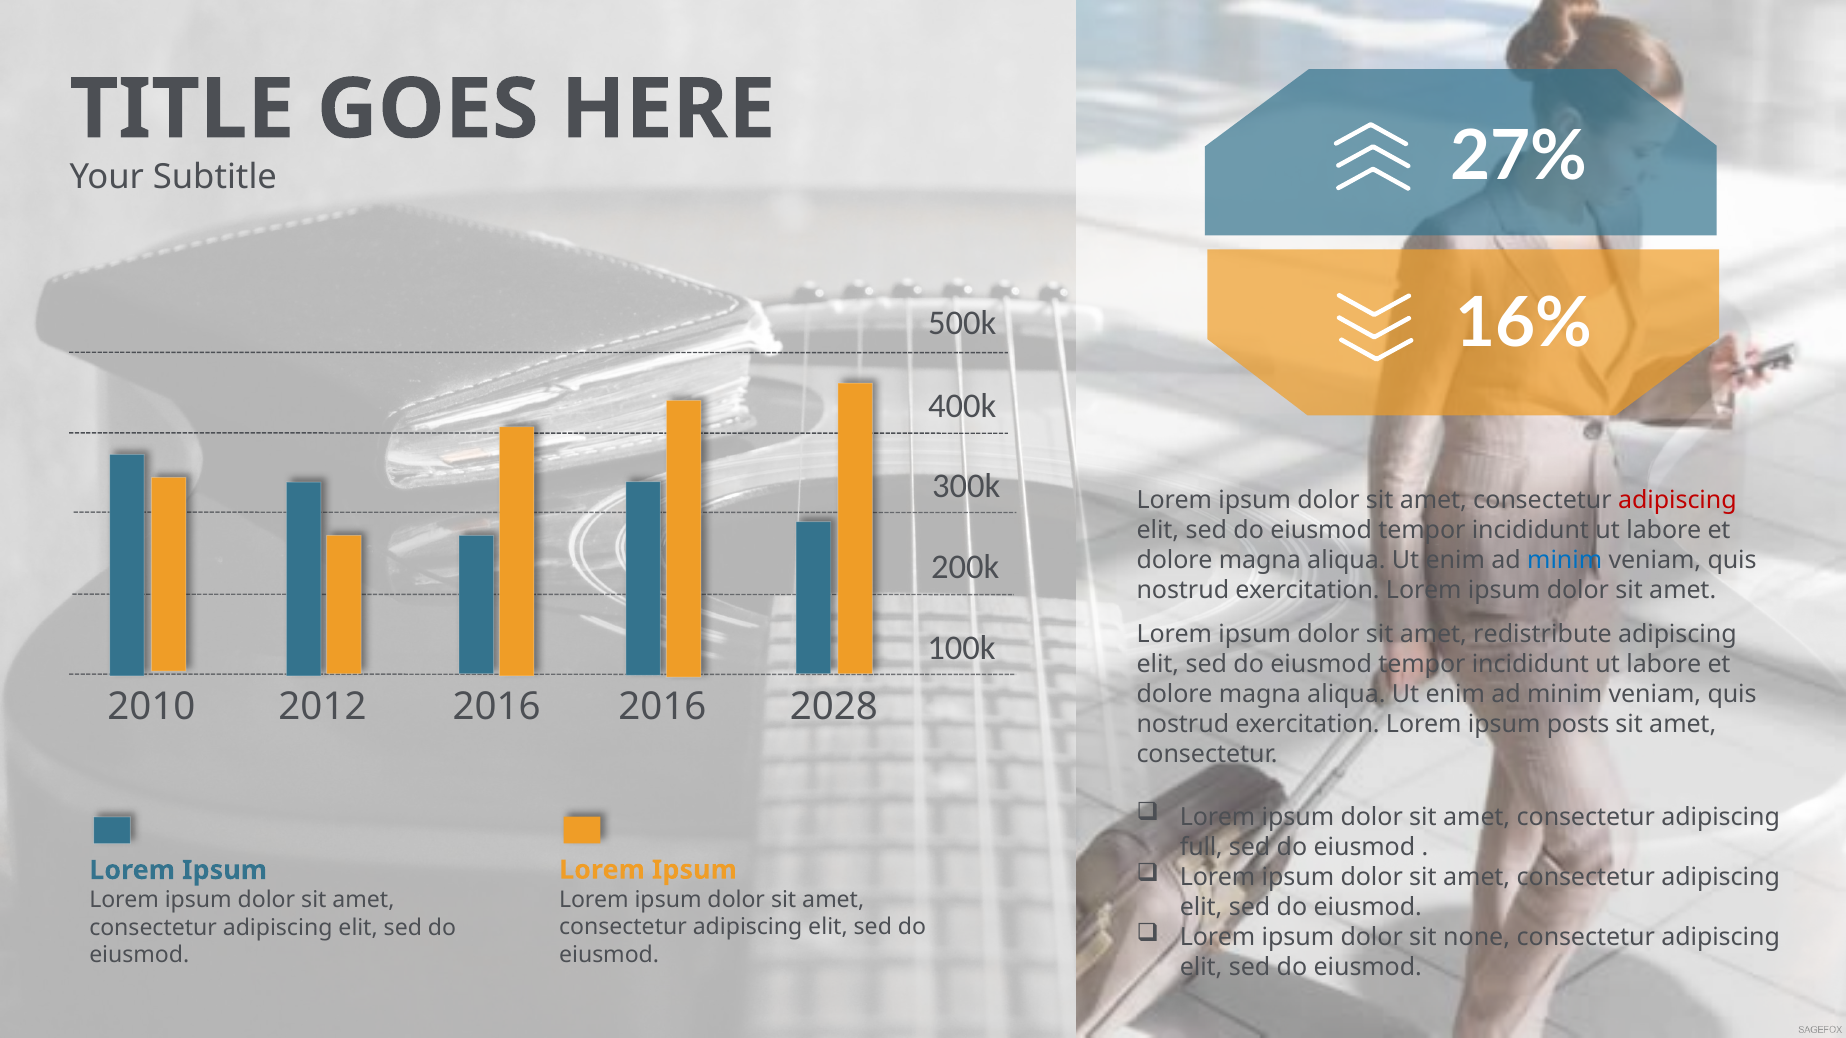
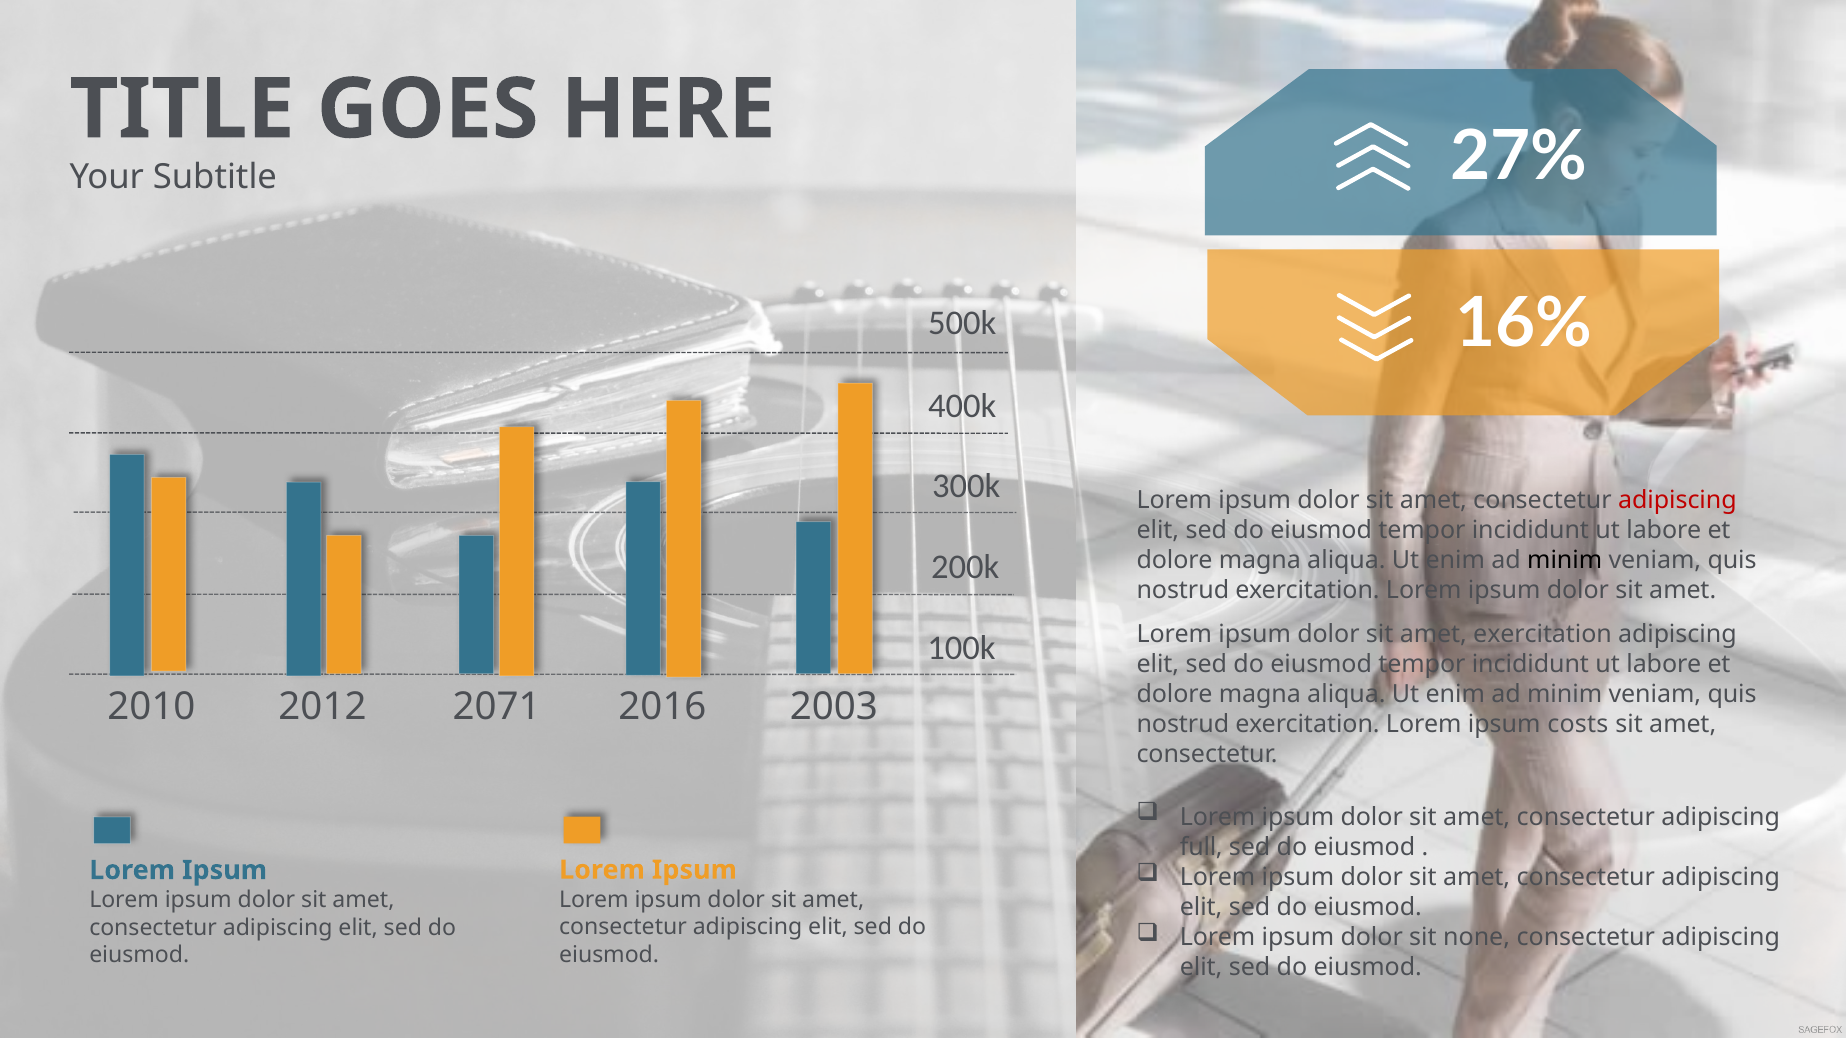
minim colour: blue -> black (1565, 561)
amet redistribute: redistribute -> exercitation (1543, 635)
2012 2016: 2016 -> 2071 (497, 708)
2028: 2028 -> 2003 (834, 707)
posts: posts -> costs (1578, 725)
